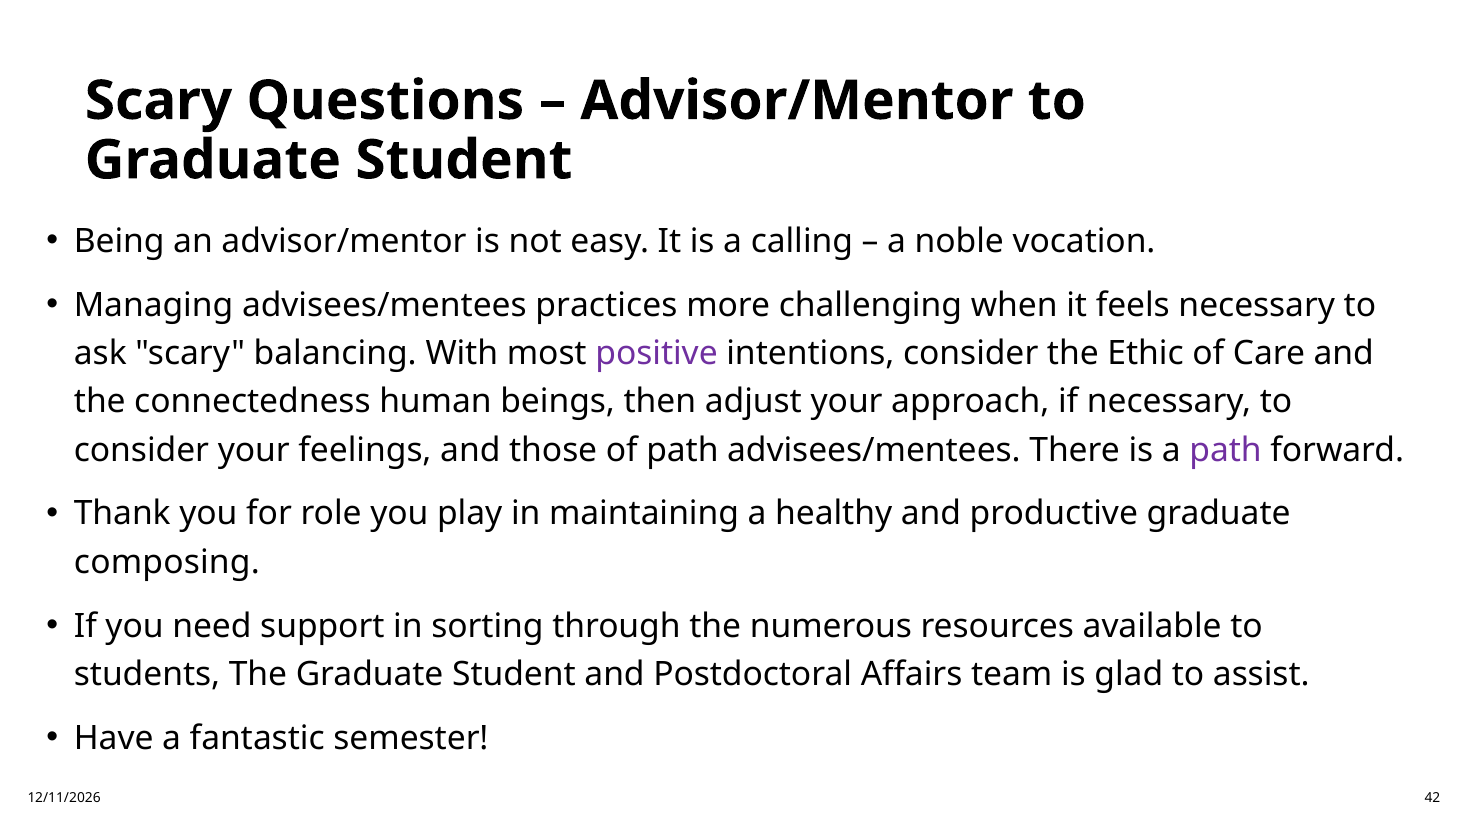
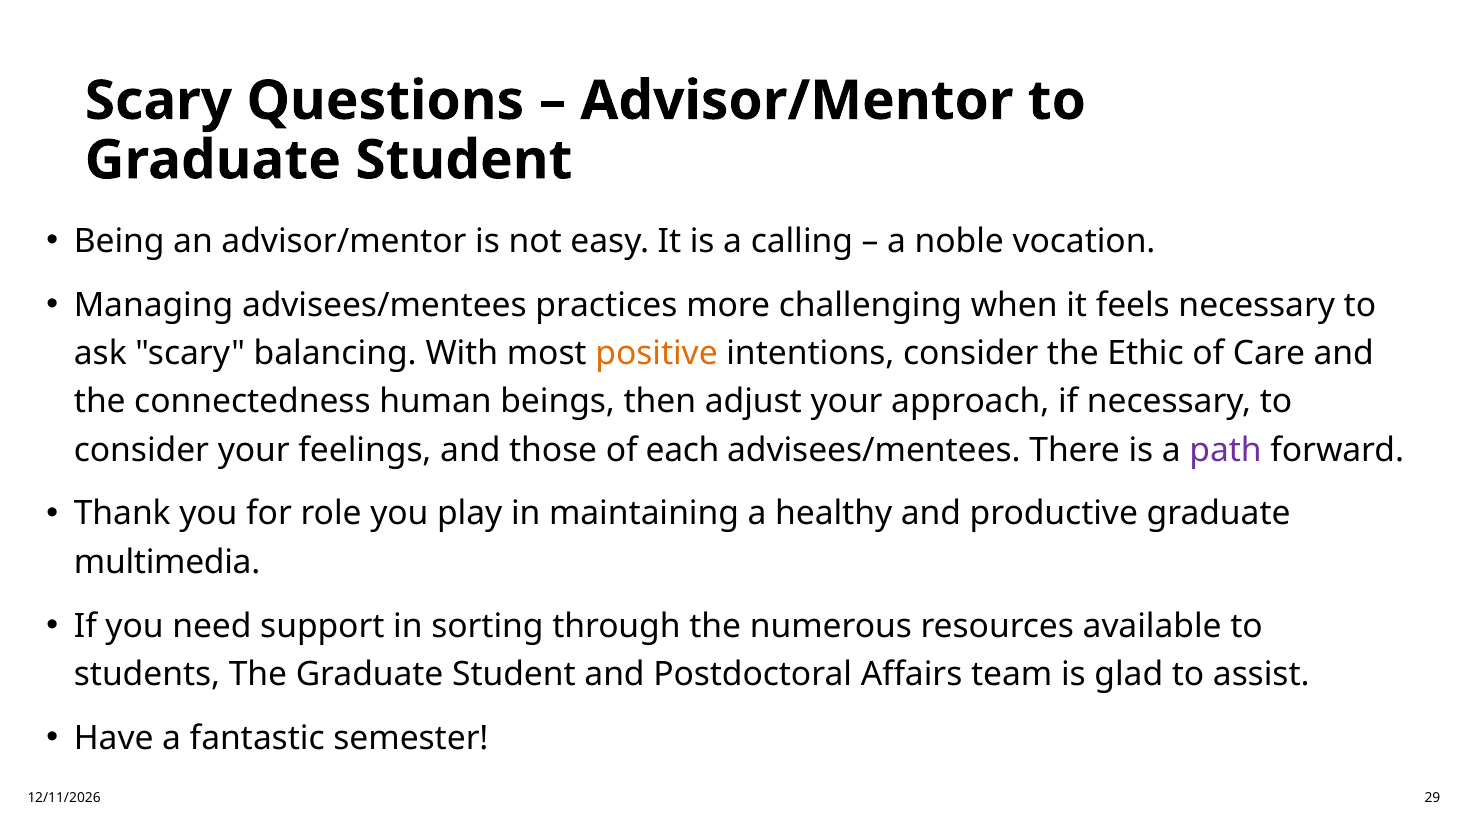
positive colour: purple -> orange (657, 354)
of path: path -> each (683, 450)
composing: composing -> multimedia (167, 562)
42: 42 -> 29 (1433, 798)
